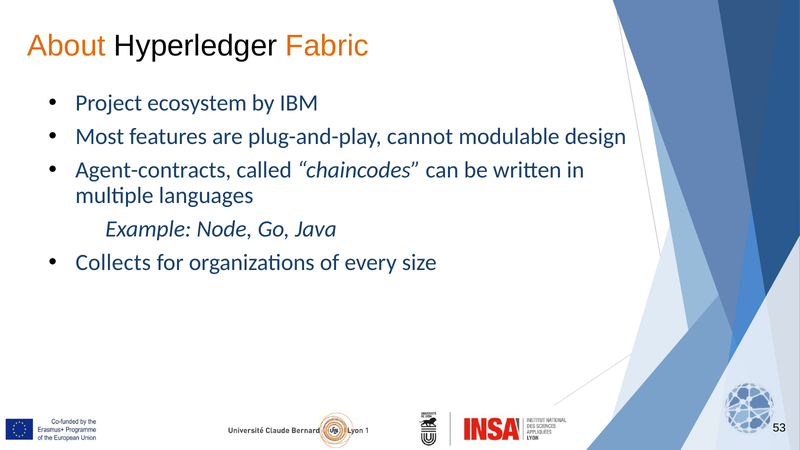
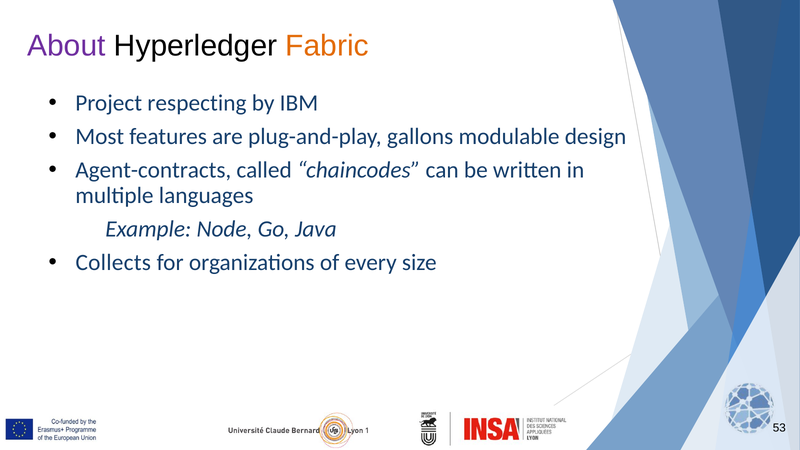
About colour: orange -> purple (66, 46)
ecosystem: ecosystem -> respecting (197, 103)
cannot: cannot -> gallons (420, 137)
